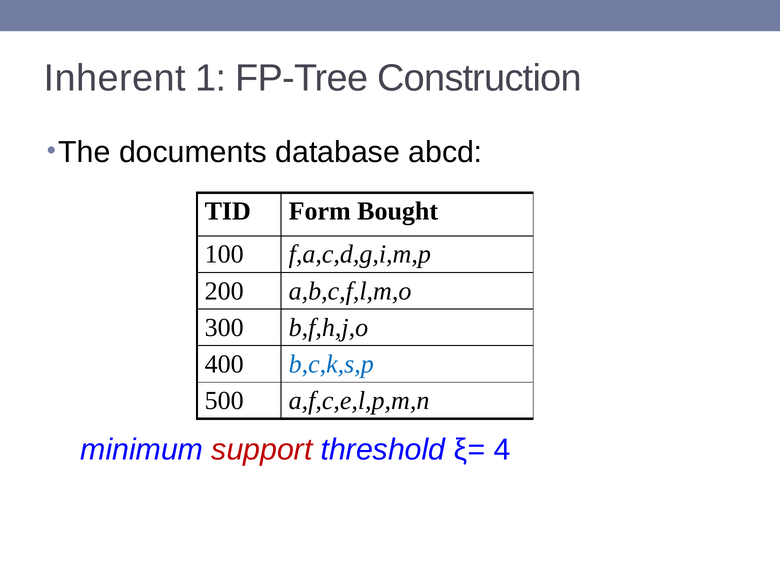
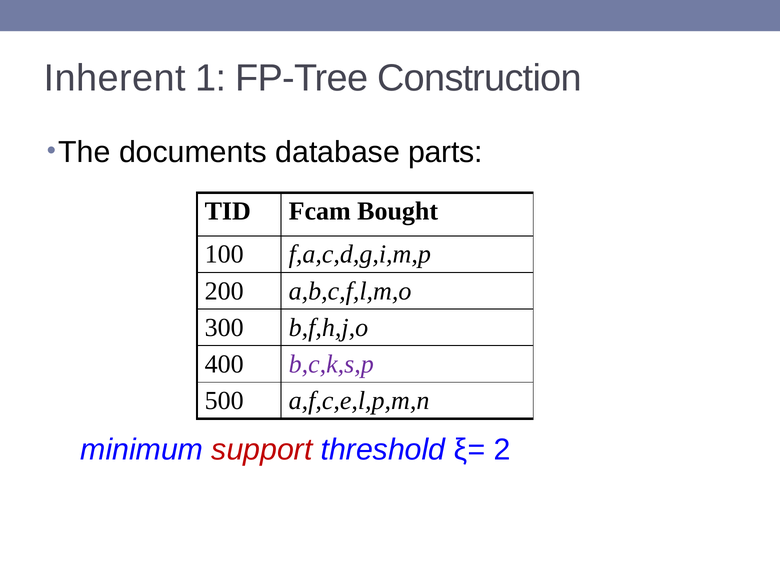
abcd: abcd -> parts (445, 152)
Form: Form -> Fcam (320, 211)
b,c,k,s,p colour: blue -> purple (331, 364)
4: 4 -> 2 (502, 450)
